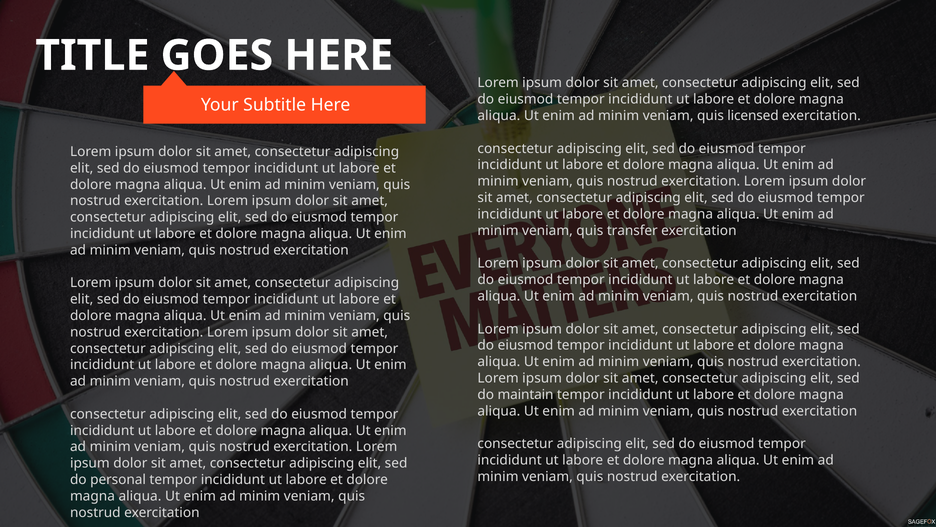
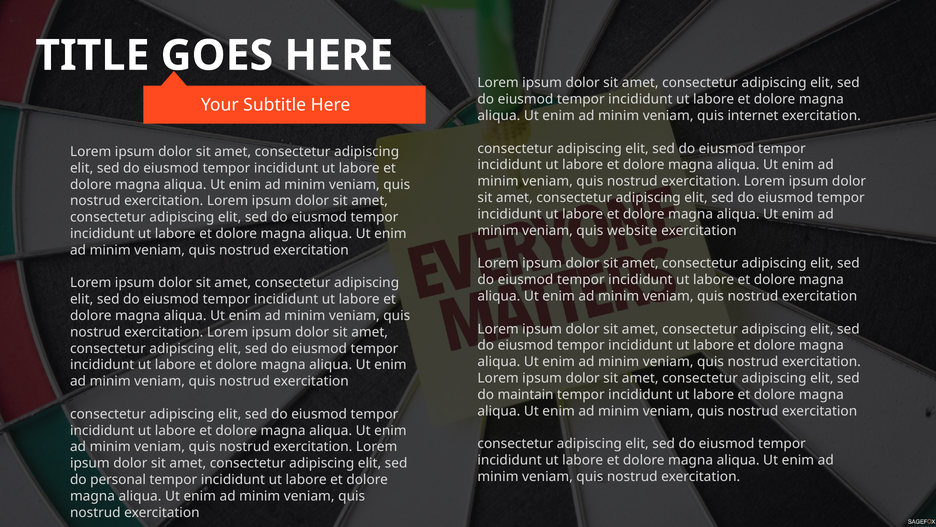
licensed: licensed -> internet (753, 116)
transfer: transfer -> website (632, 230)
